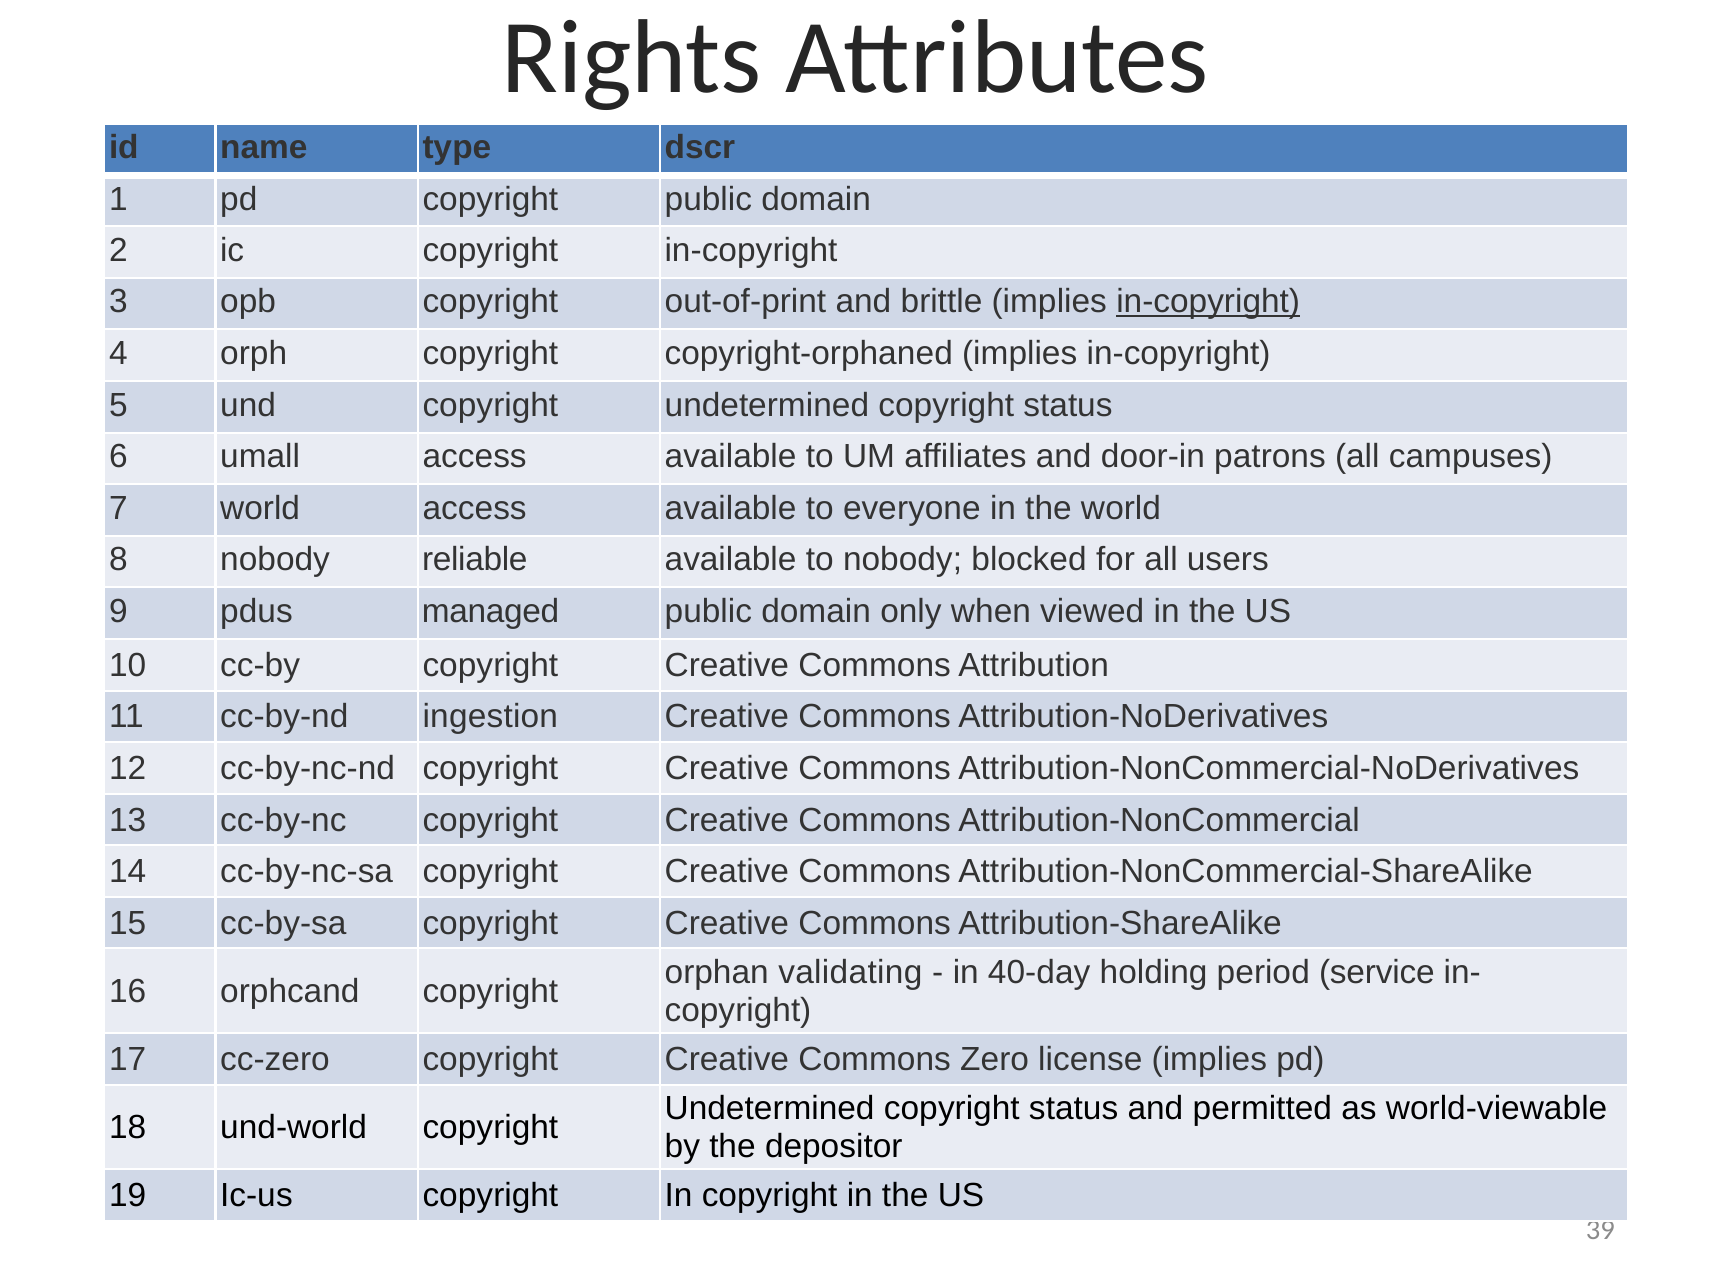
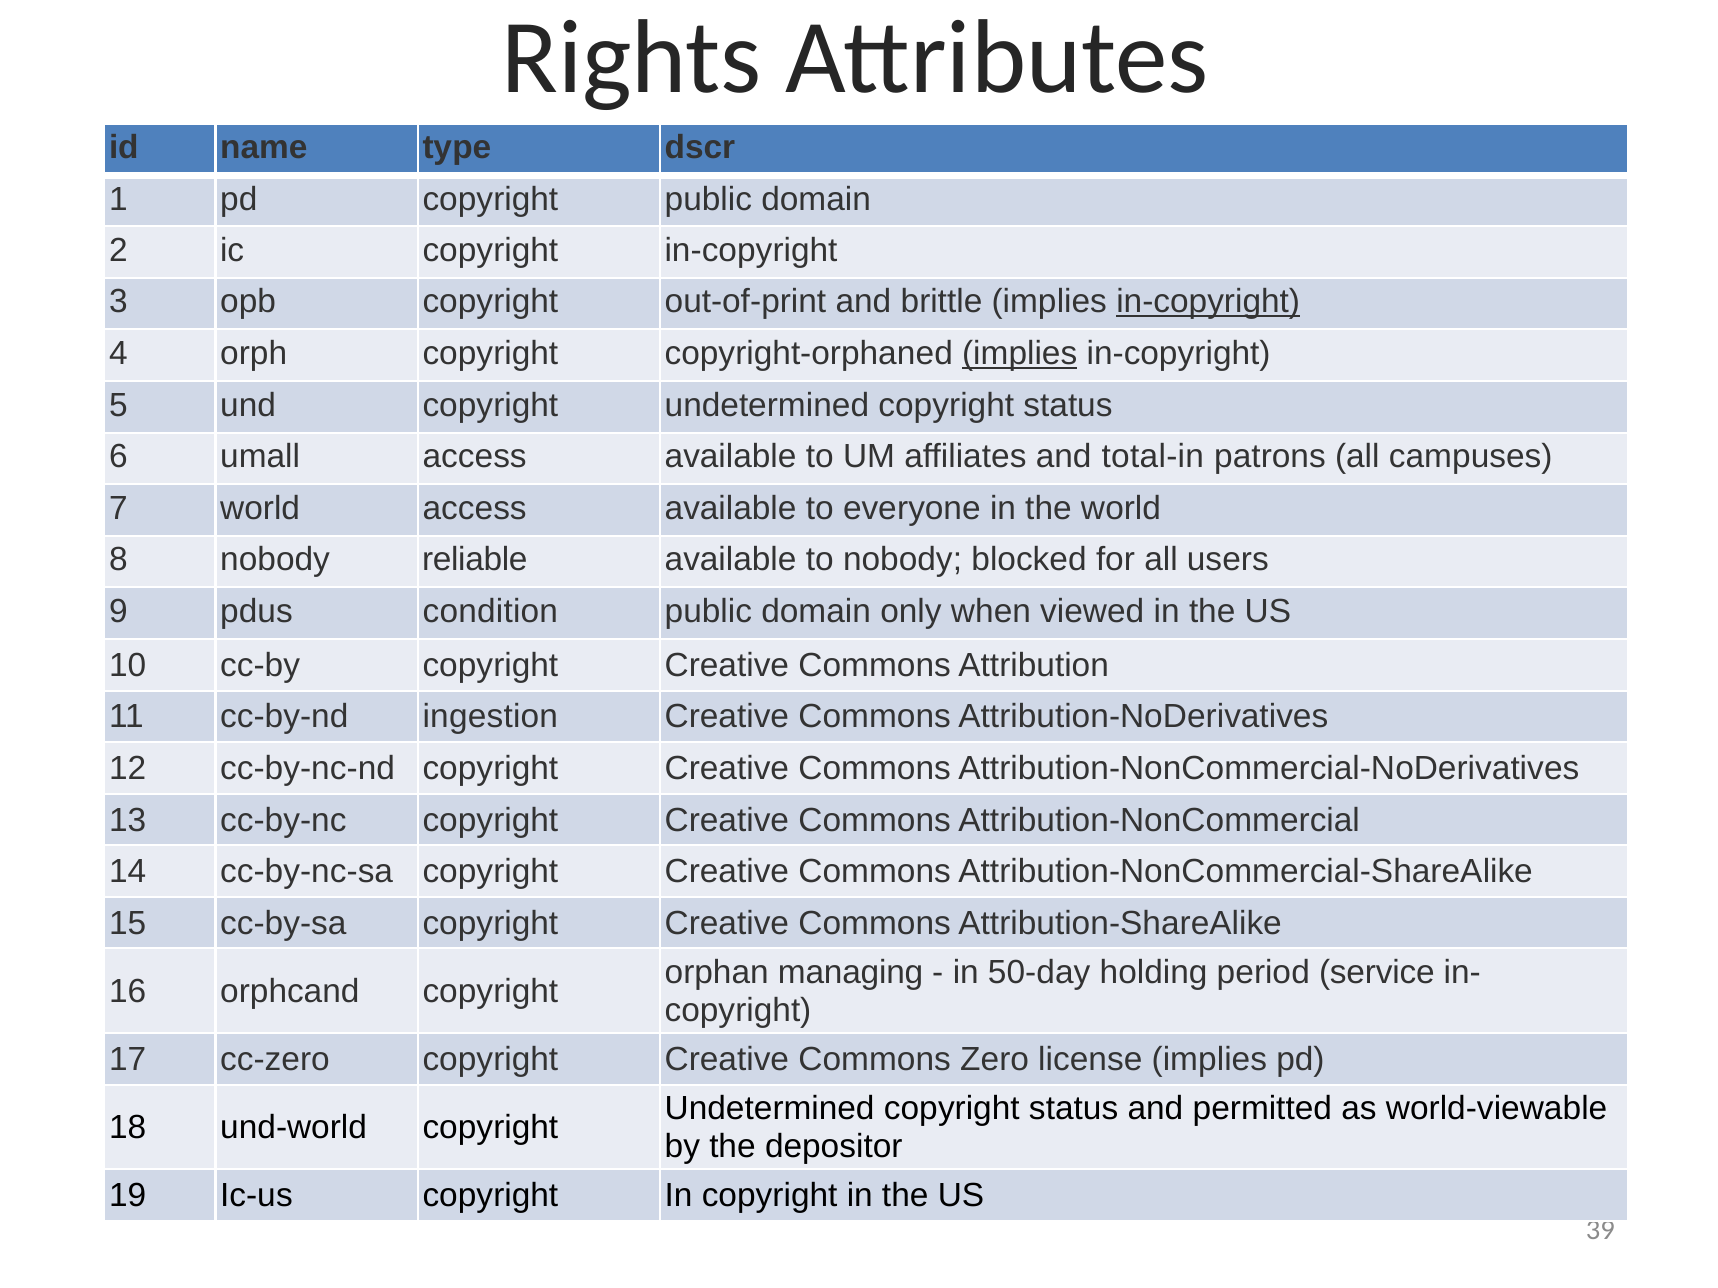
implies underline: none -> present (1020, 354)
door-in: door-in -> total-in (1153, 457)
managed: managed -> condition (490, 612)
validating: validating -> managing (851, 973)
40-day: 40-day -> 50-day (1039, 973)
